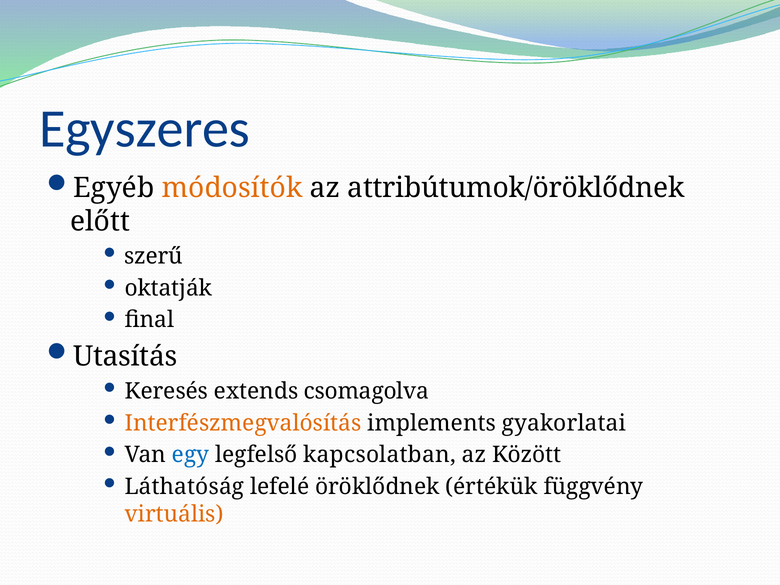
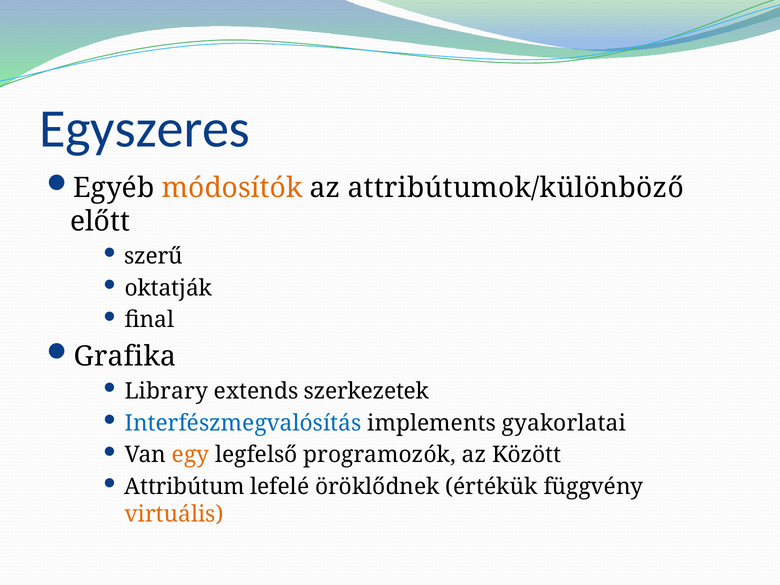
attribútumok/öröklődnek: attribútumok/öröklődnek -> attribútumok/különböző (516, 188)
Utasítás: Utasítás -> Grafika (125, 357)
Keresés: Keresés -> Library (166, 391)
csomagolva: csomagolva -> szerkezetek (366, 391)
Interfészmegvalósítás colour: orange -> blue (243, 423)
egy colour: blue -> orange (191, 455)
kapcsolatban: kapcsolatban -> programozók (380, 455)
Láthatóság: Láthatóság -> Attribútum (185, 487)
